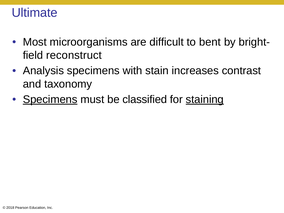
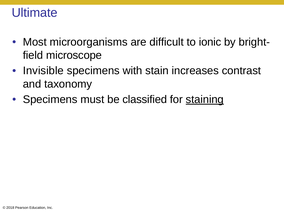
bent: bent -> ionic (210, 42)
reconstruct: reconstruct -> microscope (74, 55)
Analysis: Analysis -> Invisible (43, 71)
Specimens underline: present -> none (50, 99)
